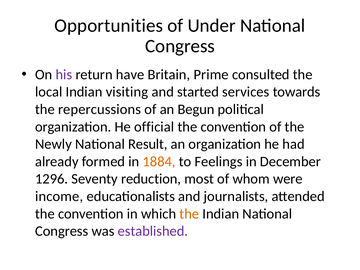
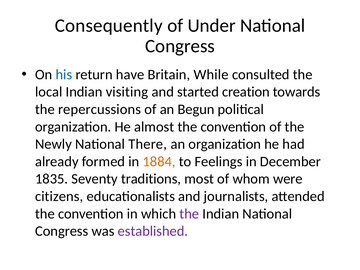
Opportunities: Opportunities -> Consequently (109, 26)
his colour: purple -> blue (64, 75)
Prime: Prime -> While (211, 75)
services: services -> creation (246, 92)
official: official -> almost (154, 127)
Result: Result -> There (148, 144)
1296: 1296 -> 1835 (52, 179)
reduction: reduction -> traditions (151, 179)
income: income -> citizens (59, 196)
the colour: orange -> purple (189, 214)
